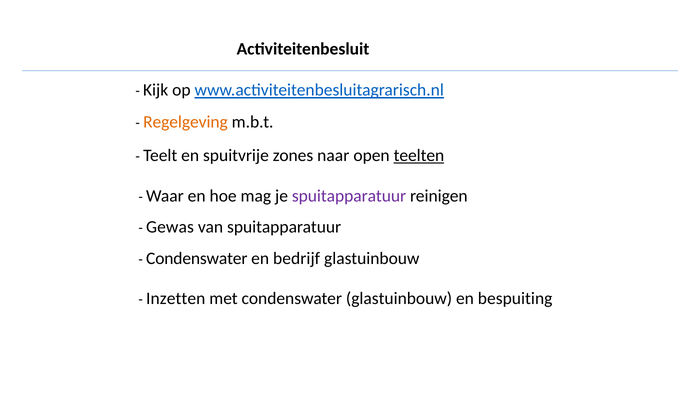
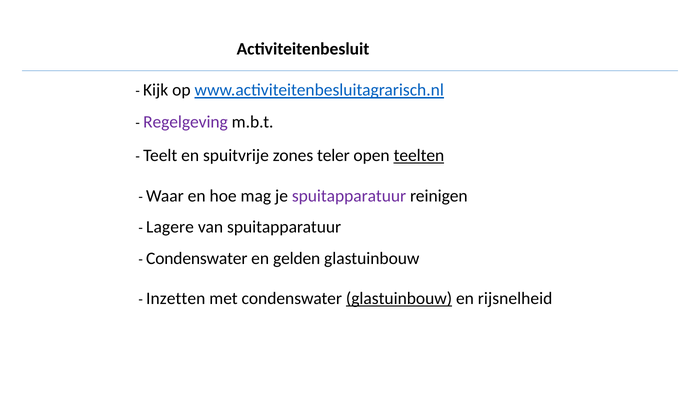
Regelgeving colour: orange -> purple (185, 122)
naar: naar -> teler (333, 155)
Gewas: Gewas -> Lagere (170, 227)
bedrijf: bedrijf -> gelden (297, 259)
glastuinbouw underline: none -> present (399, 299)
bespuiting: bespuiting -> rijsnelheid (515, 299)
